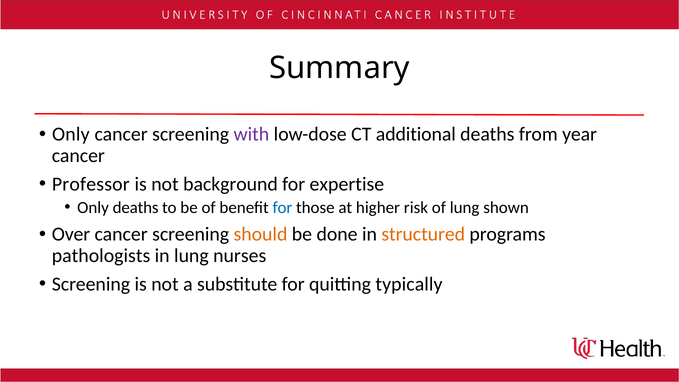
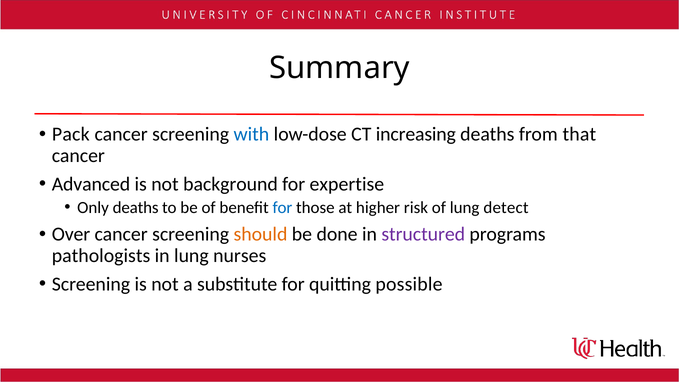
Only: Only -> Pack (71, 134)
with colour: purple -> blue (251, 134)
additional: additional -> increasing (416, 134)
year: year -> that (579, 134)
Professor: Professor -> Advanced (91, 184)
shown: shown -> detect (506, 207)
structured colour: orange -> purple (423, 234)
typically: typically -> possible (409, 284)
